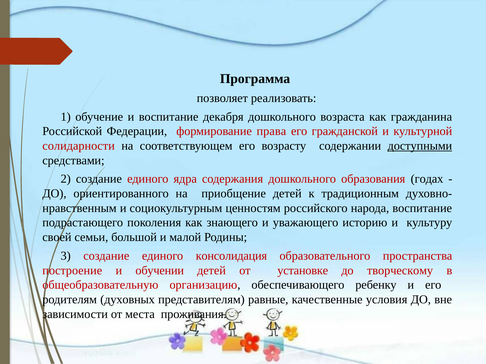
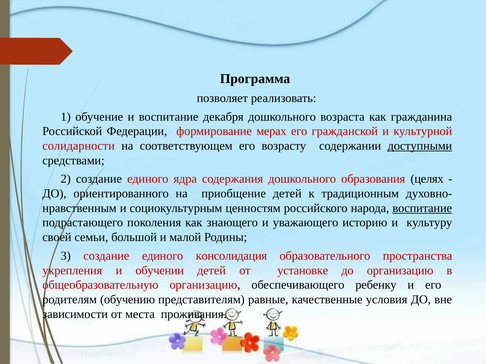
права: права -> мерах (271, 131)
годах: годах -> целях (427, 179)
воспитание underline: none -> present (422, 208)
построение: построение -> укрепления (72, 271)
до творческому: творческому -> организацию (400, 271)
духовных: духовных -> обучению (128, 300)
